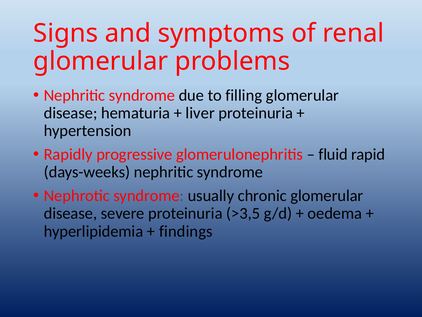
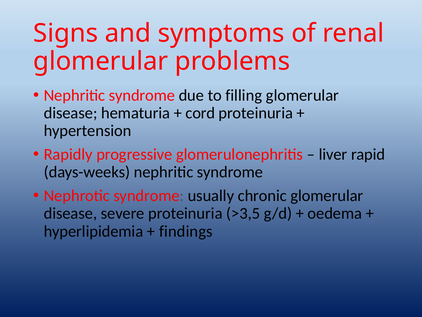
liver: liver -> cord (200, 113)
fluid: fluid -> liver (333, 154)
